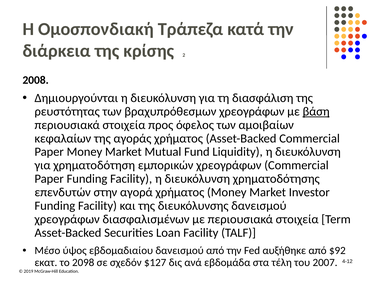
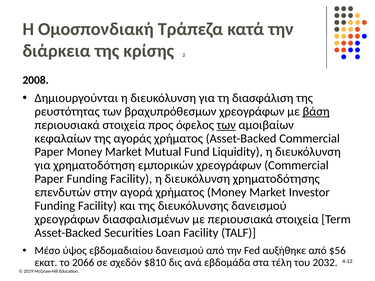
των underline: none -> present (226, 125)
$92: $92 -> $56 (337, 251)
2098: 2098 -> 2066 (83, 263)
$127: $127 -> $810 (155, 263)
2007: 2007 -> 2032 (325, 263)
